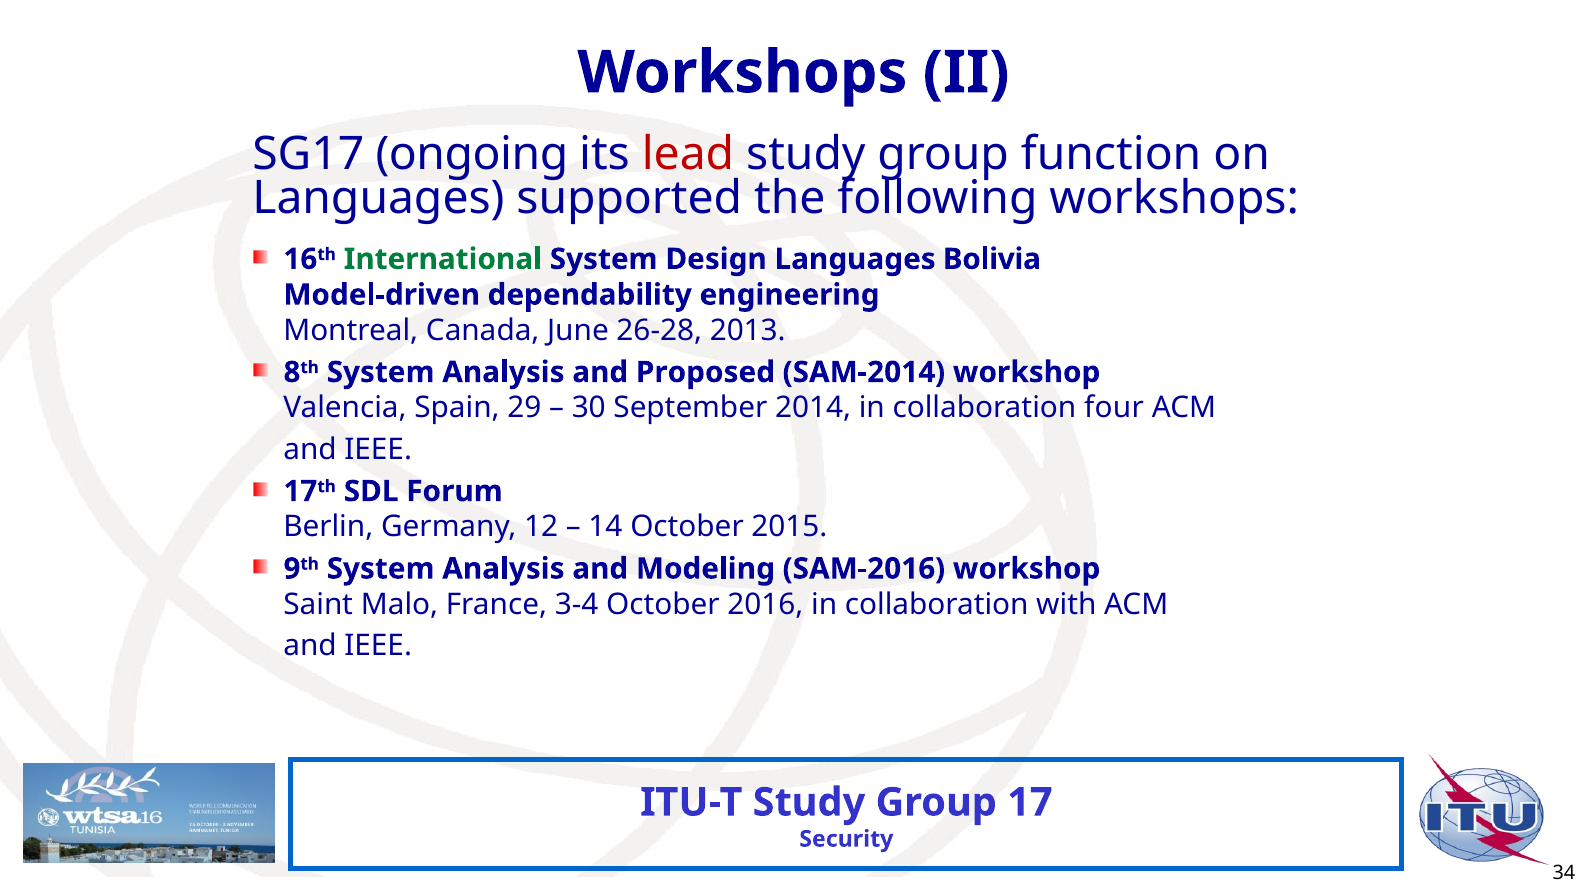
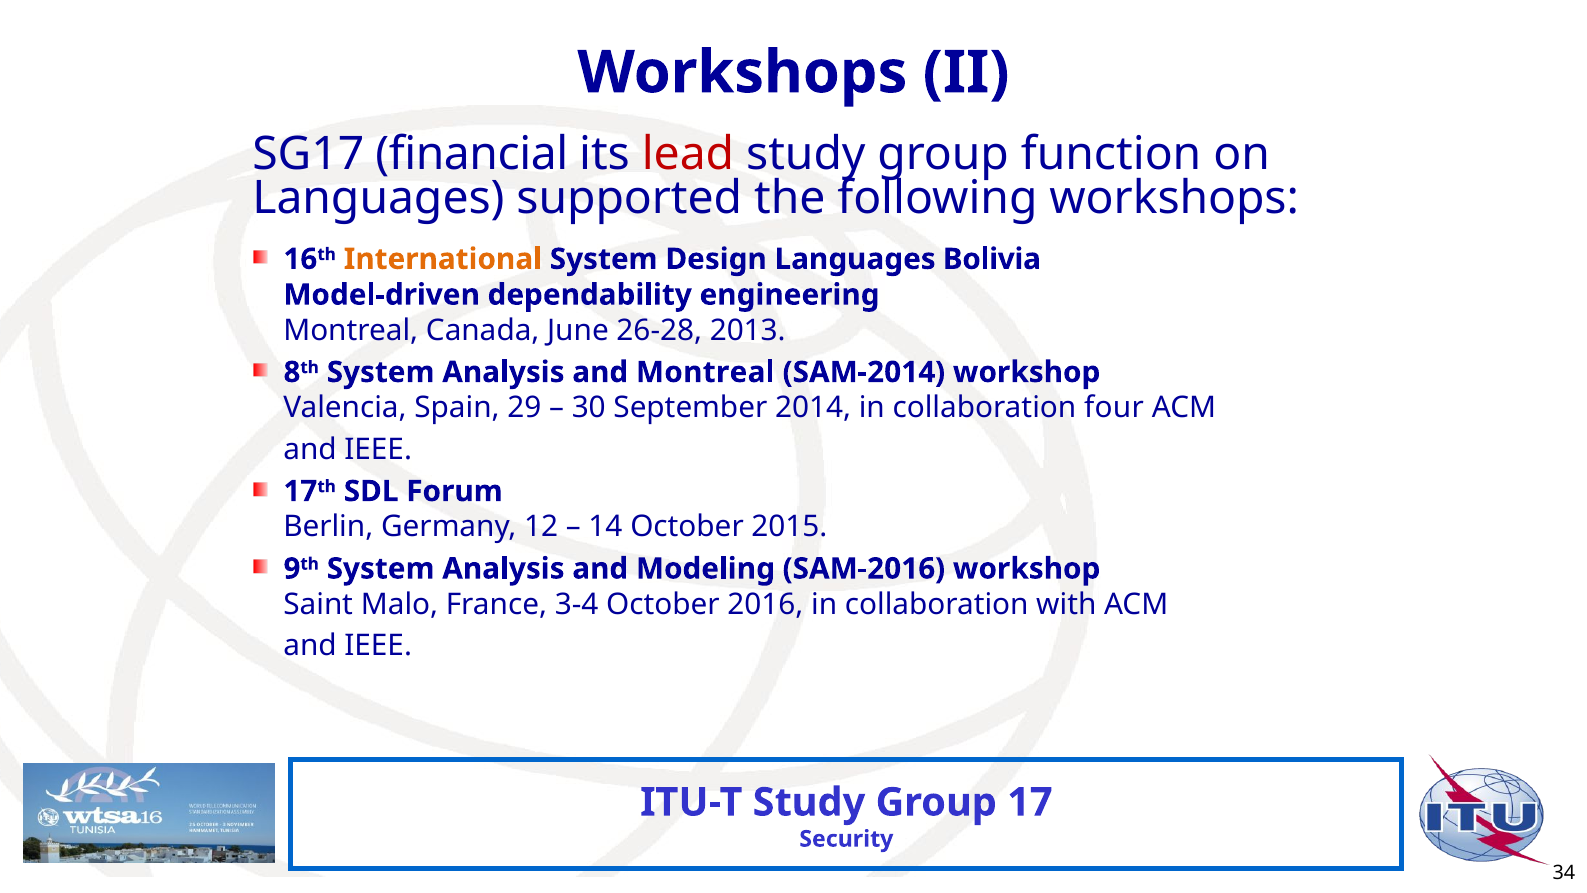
ongoing: ongoing -> financial (472, 154)
International colour: green -> orange (443, 259)
and Proposed: Proposed -> Montreal (705, 372)
